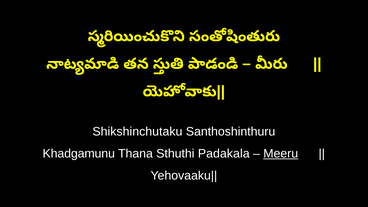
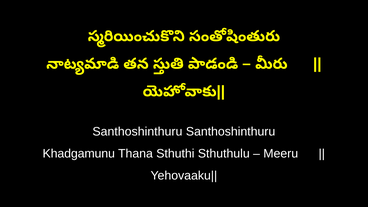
Shikshinchutaku: Shikshinchutaku -> Santhoshinthuru (137, 131)
Padakala: Padakala -> Sthuthulu (224, 154)
Meeru underline: present -> none (281, 154)
